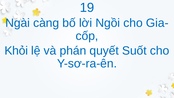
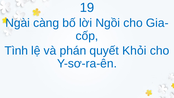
Khỏi: Khỏi -> Tình (16, 51)
Suốt: Suốt -> Khỏi (134, 51)
